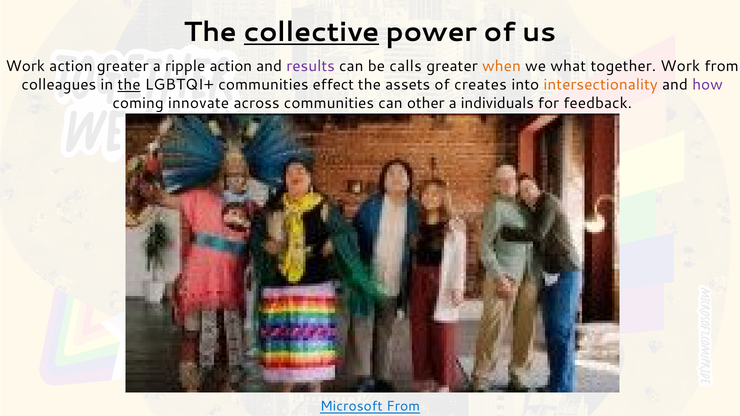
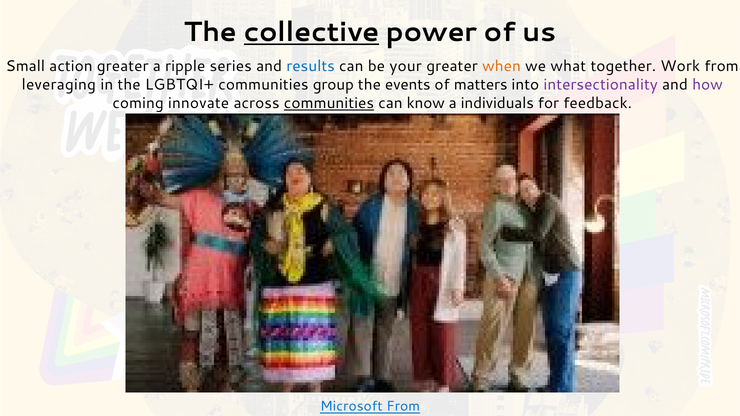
Work: Work -> Small (25, 66)
ripple action: action -> series (231, 66)
results colour: purple -> blue (311, 66)
calls: calls -> your (406, 66)
colleagues: colleagues -> leveraging (59, 85)
the underline: present -> none (129, 85)
effect: effect -> group (333, 85)
assets: assets -> events (408, 85)
creates: creates -> matters (481, 85)
intersectionality colour: orange -> purple (601, 85)
communities underline: none -> present (329, 103)
other: other -> know (426, 103)
